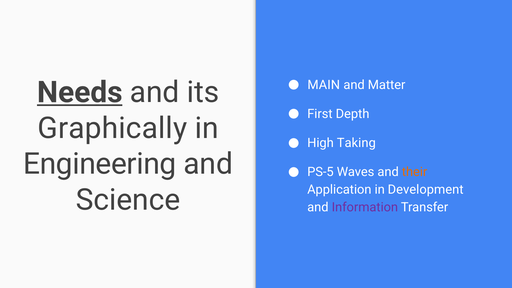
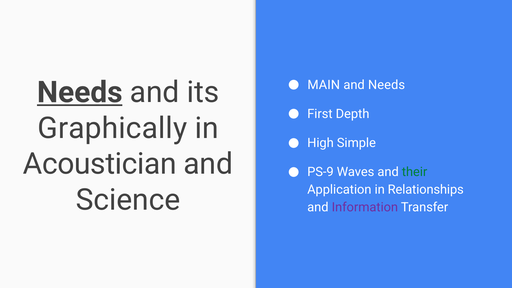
and Matter: Matter -> Needs (387, 85)
Taking: Taking -> Simple (356, 143)
Engineering: Engineering -> Acoustician (100, 164)
PS-5: PS-5 -> PS-9 (320, 172)
their colour: orange -> green (415, 172)
Development: Development -> Relationships (426, 190)
